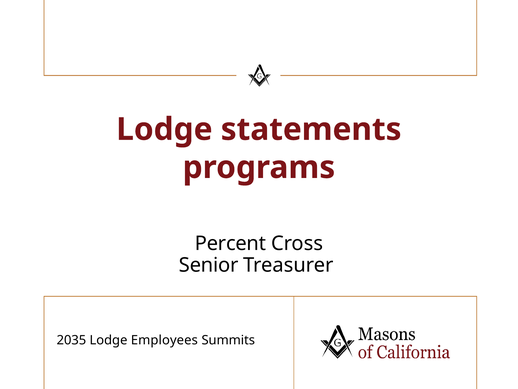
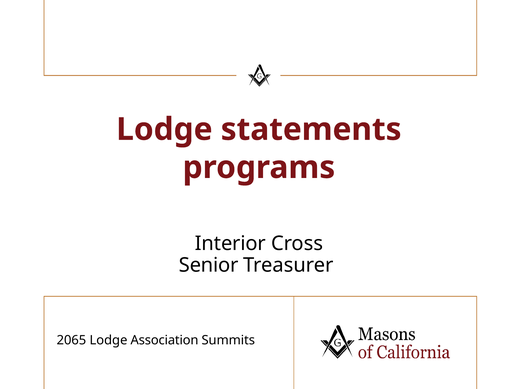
Percent: Percent -> Interior (230, 243)
2035: 2035 -> 2065 (71, 340)
Employees: Employees -> Association (164, 340)
